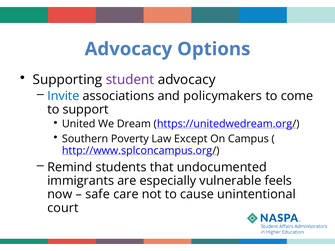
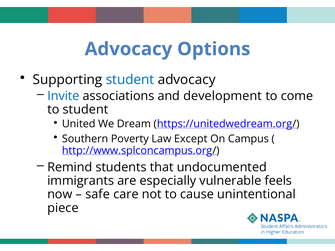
student colour: purple -> blue (130, 80)
policymakers: policymakers -> development (223, 96)
to support: support -> student (86, 110)
court: court -> piece (63, 208)
